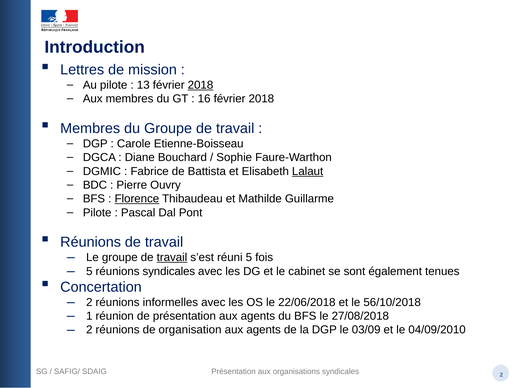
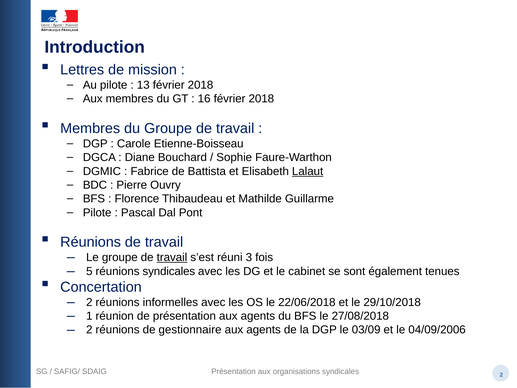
2018 underline: present -> none (200, 85)
Florence underline: present -> none (137, 199)
réuni 5: 5 -> 3 (249, 257)
56/10/2018: 56/10/2018 -> 29/10/2018 (392, 302)
organisation: organisation -> gestionnaire (190, 330)
04/09/2010: 04/09/2010 -> 04/09/2006 (437, 330)
